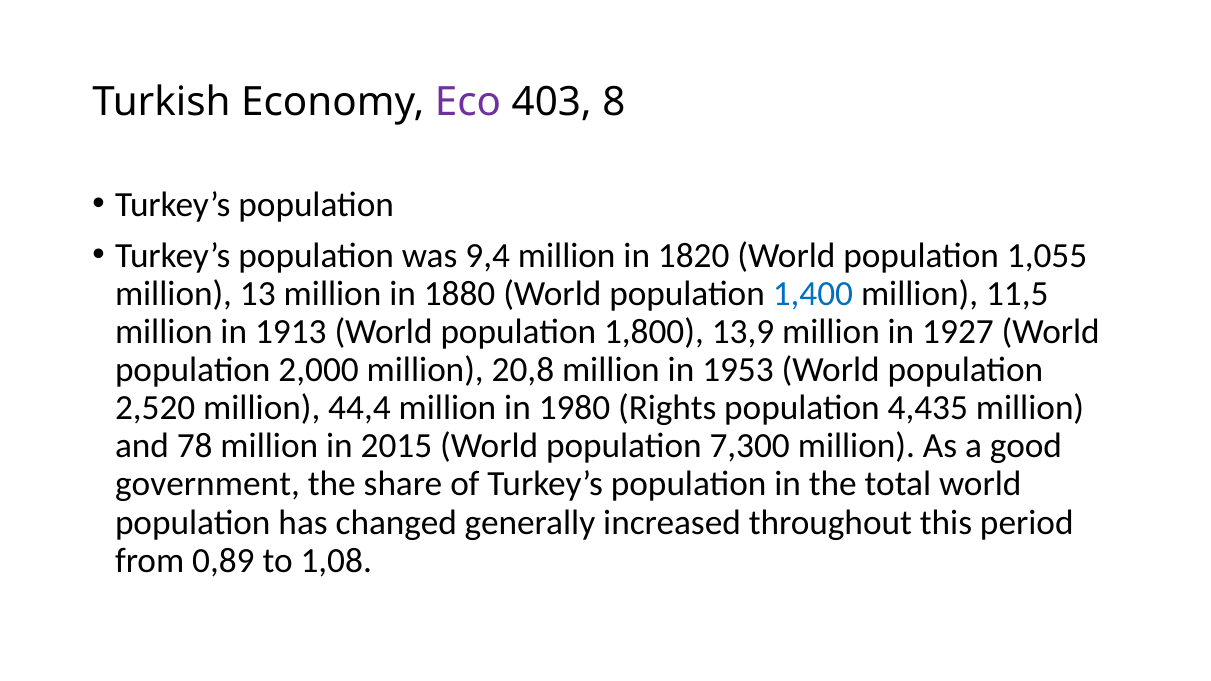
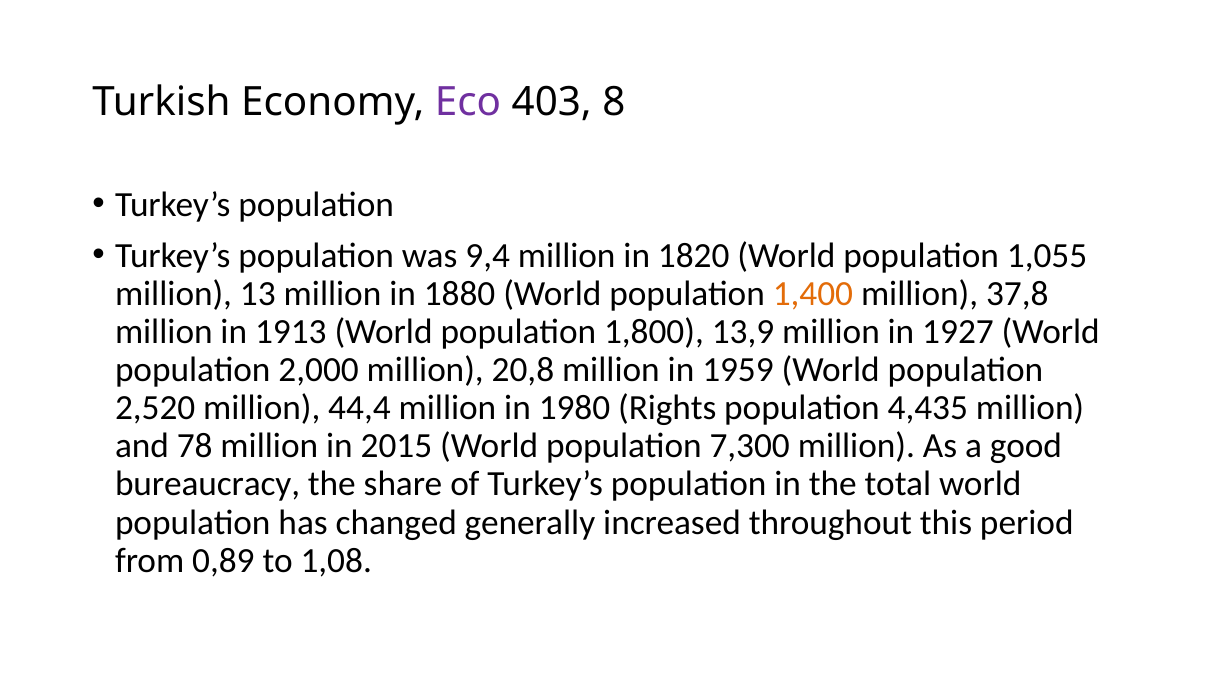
1,400 colour: blue -> orange (813, 294)
11,5: 11,5 -> 37,8 (1017, 294)
1953: 1953 -> 1959 (738, 370)
government: government -> bureaucracy (208, 484)
